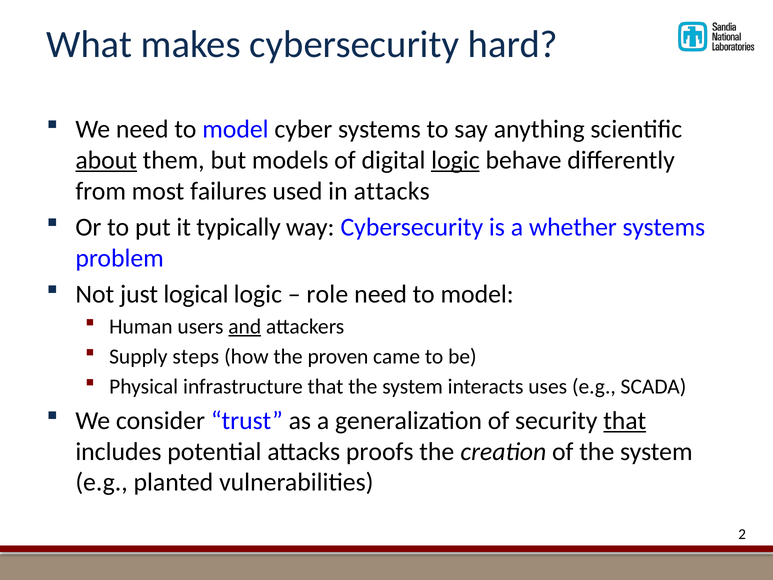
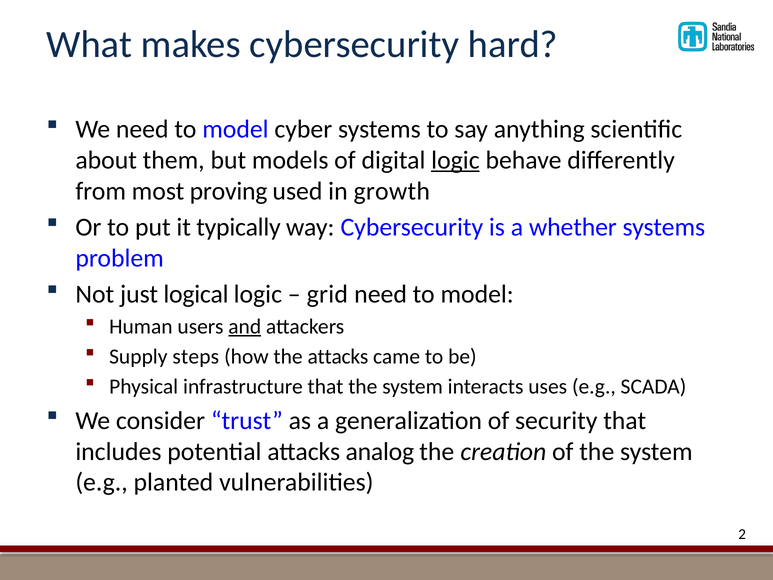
about underline: present -> none (106, 160)
failures: failures -> proving (229, 191)
in attacks: attacks -> growth (392, 191)
role: role -> grid (327, 294)
the proven: proven -> attacks (338, 357)
that underline: present -> none (625, 420)
proofs: proofs -> analog (380, 451)
